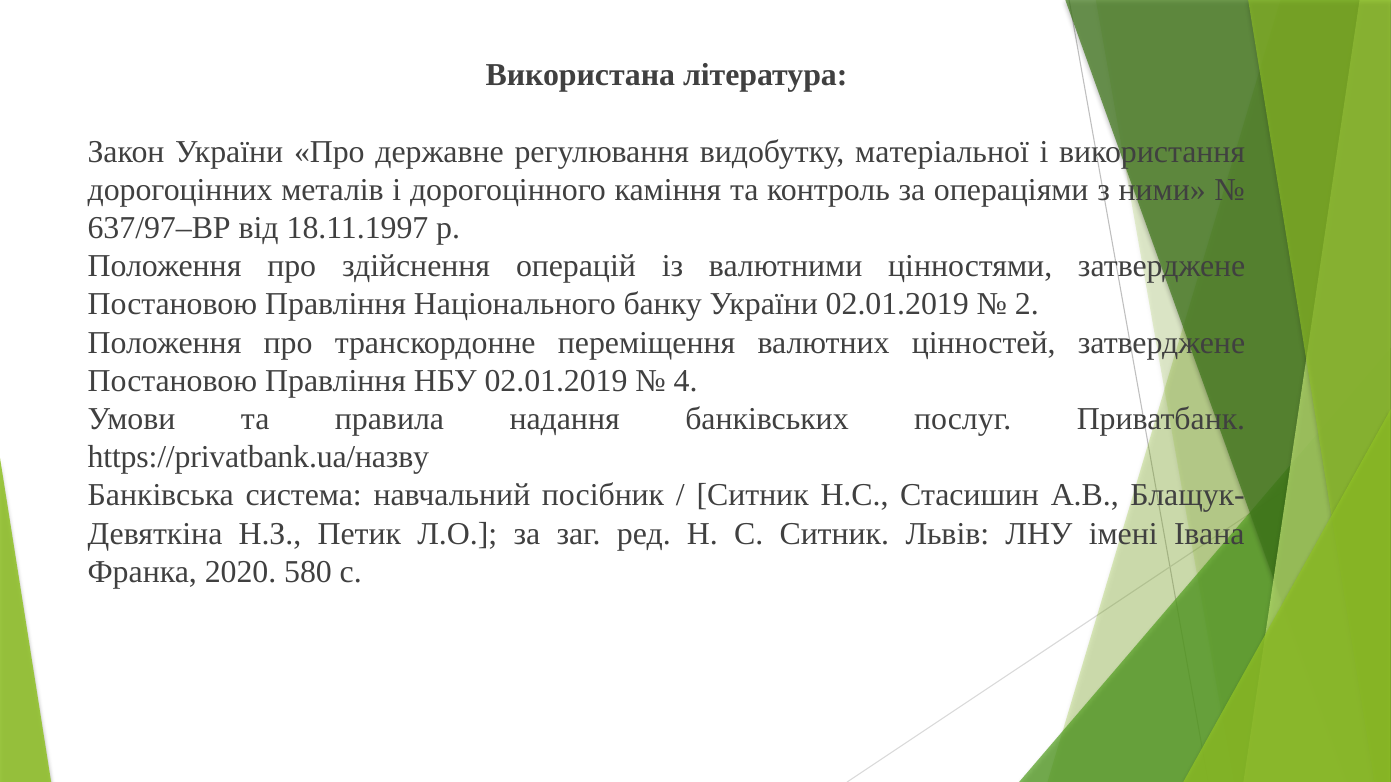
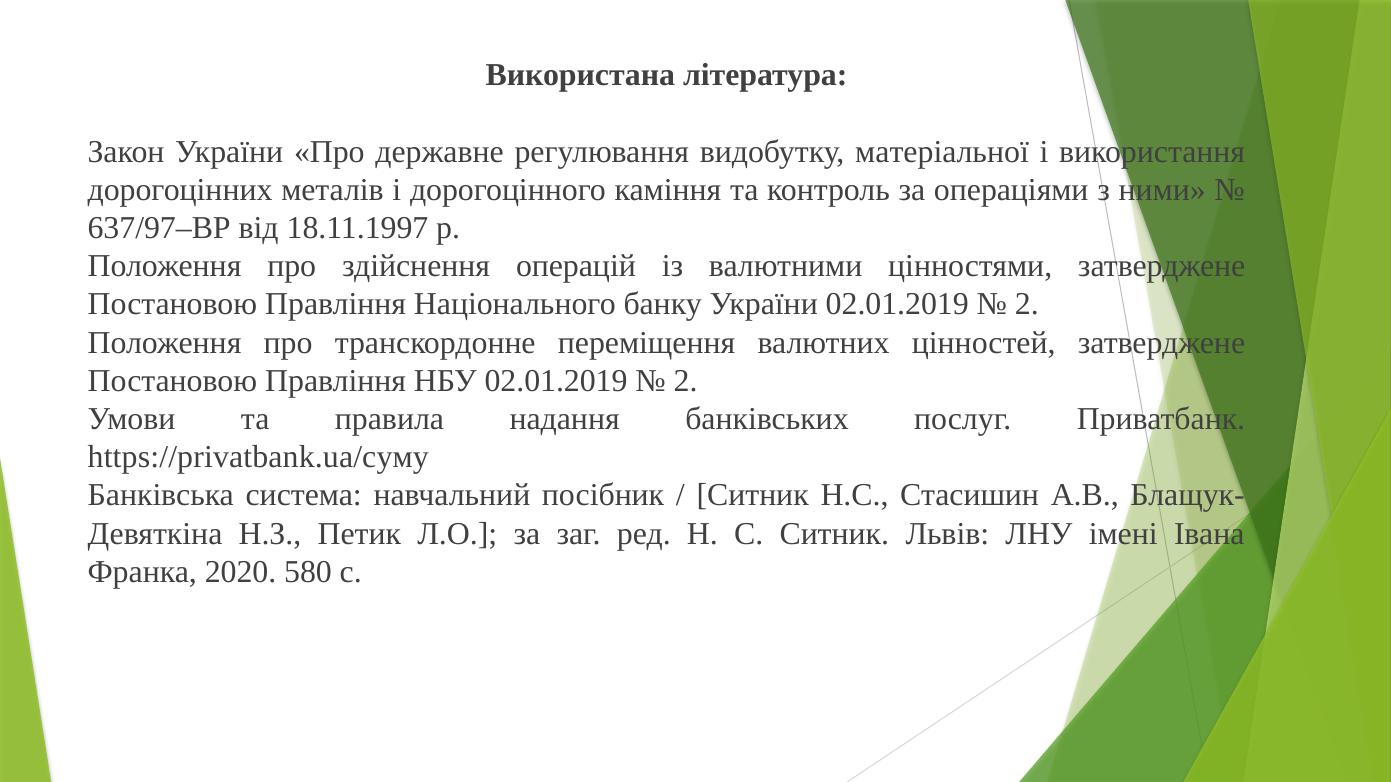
4: 4 -> 2 (686, 381)
https://privatbank.ua/назву: https://privatbank.ua/назву -> https://privatbank.ua/суму (258, 458)
